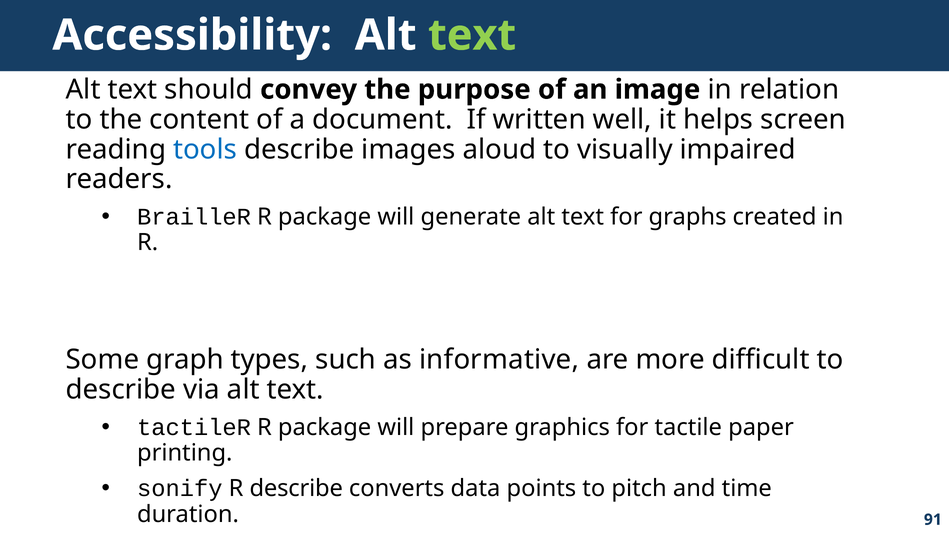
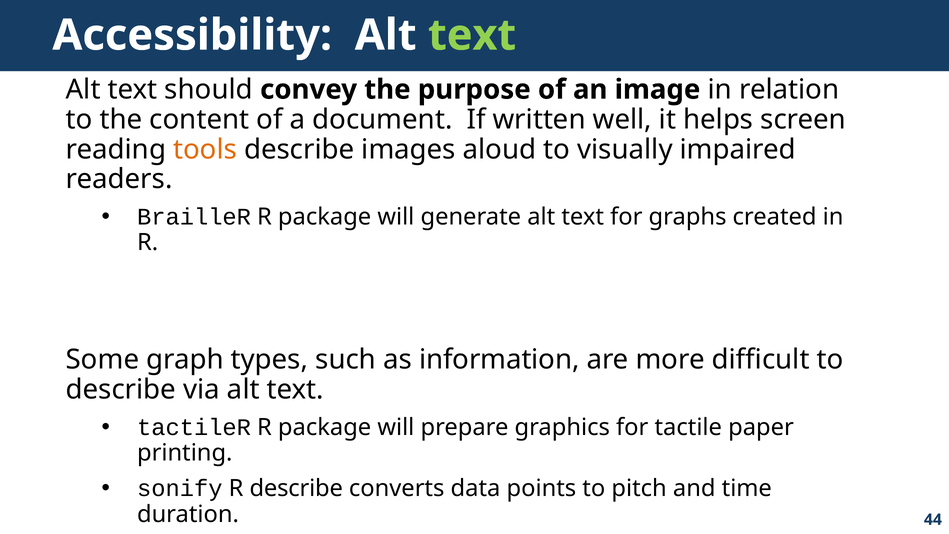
tools colour: blue -> orange (205, 149)
informative: informative -> information (499, 360)
91: 91 -> 44 (933, 519)
